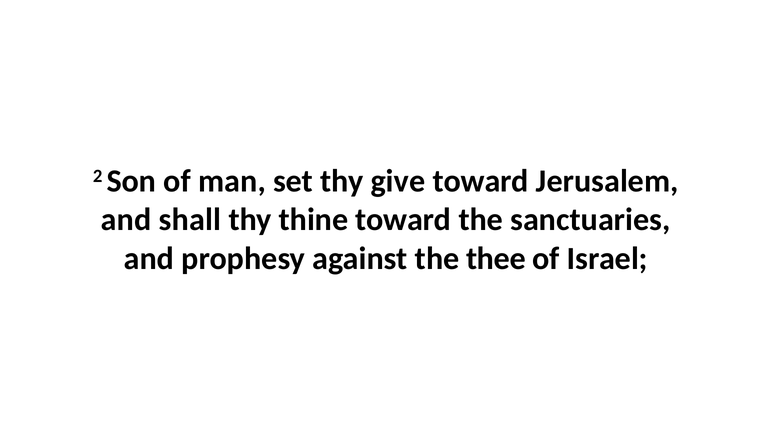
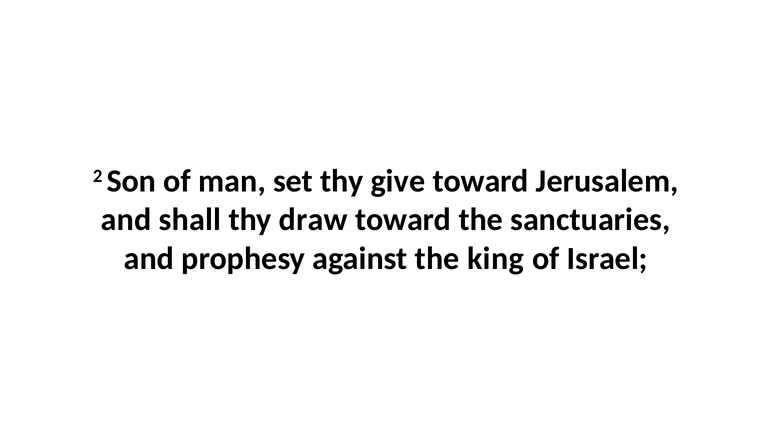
thine: thine -> draw (313, 219)
thee: thee -> king (496, 258)
